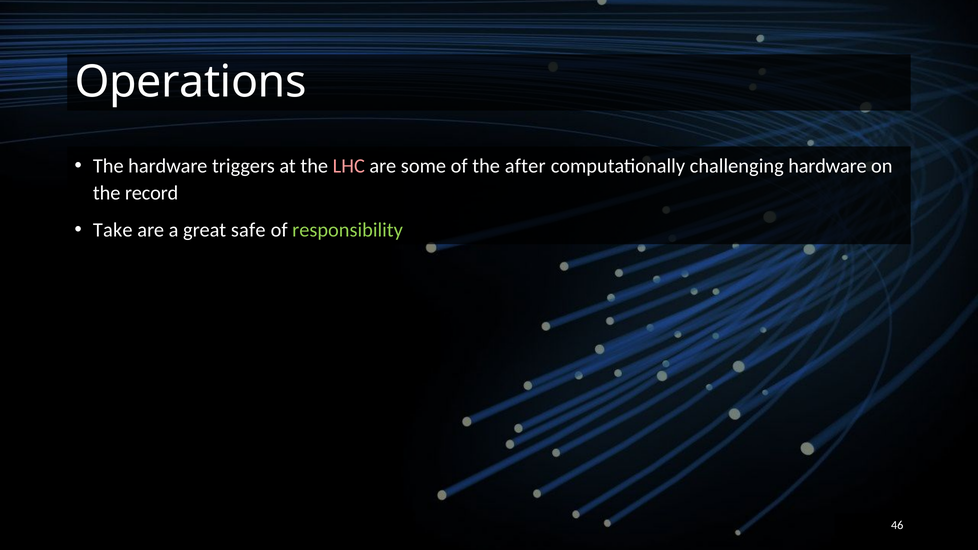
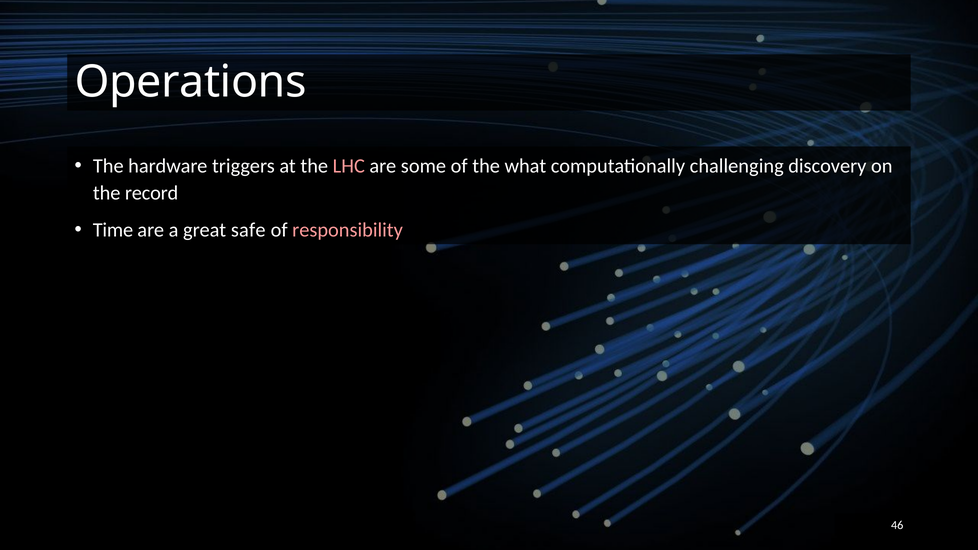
after: after -> what (525, 166)
challenging hardware: hardware -> discovery (827, 166)
Take: Take -> Time (113, 230)
responsibility colour: light green -> pink (348, 230)
